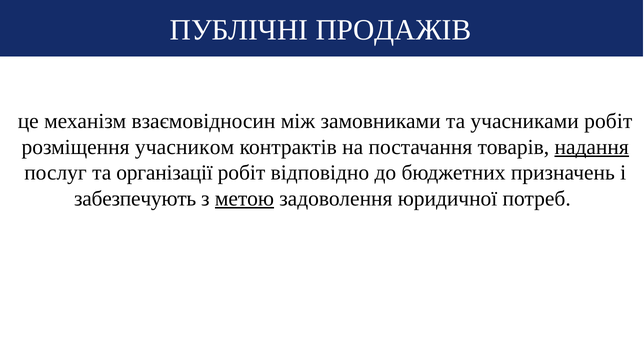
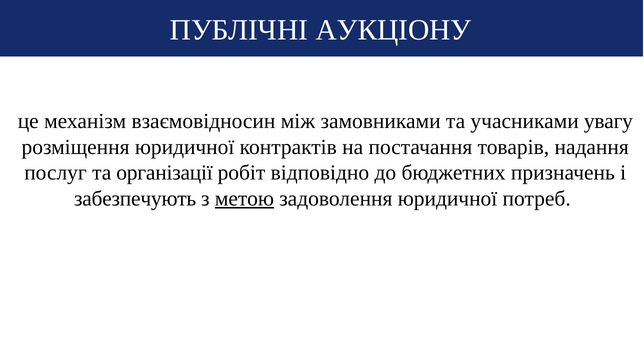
ПРОДАЖІВ: ПРОДАЖІВ -> АУКЦІОНУ (394, 30)
учасниками робіт: робіт -> увагу (608, 121)
розміщення учасником: учасником -> юридичної (185, 147)
надання underline: present -> none (592, 147)
